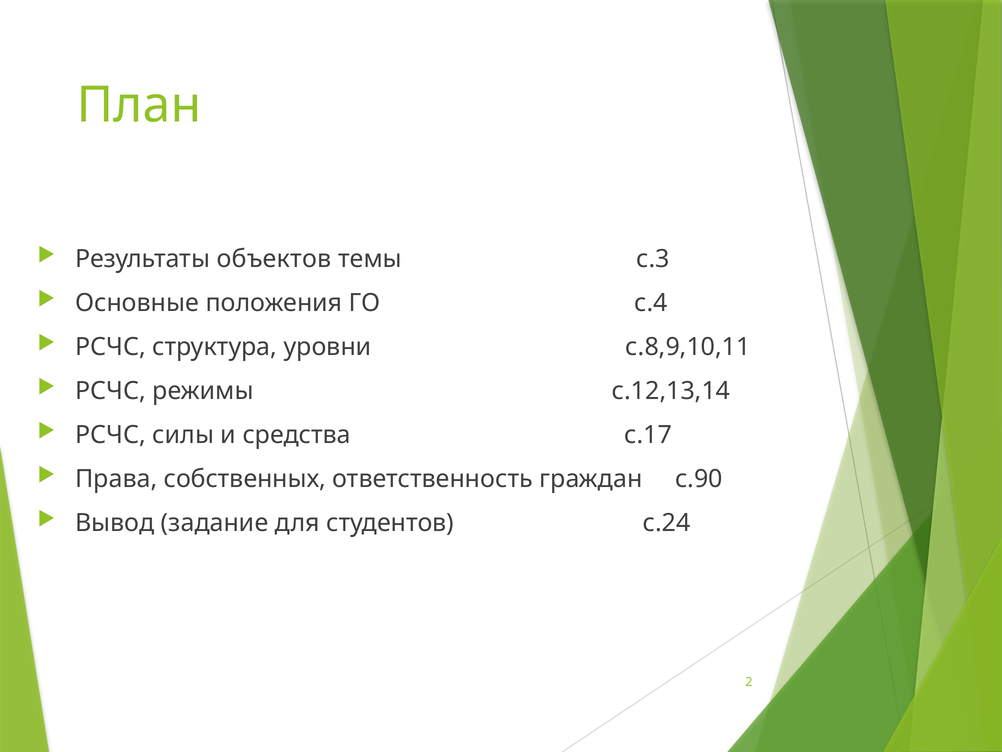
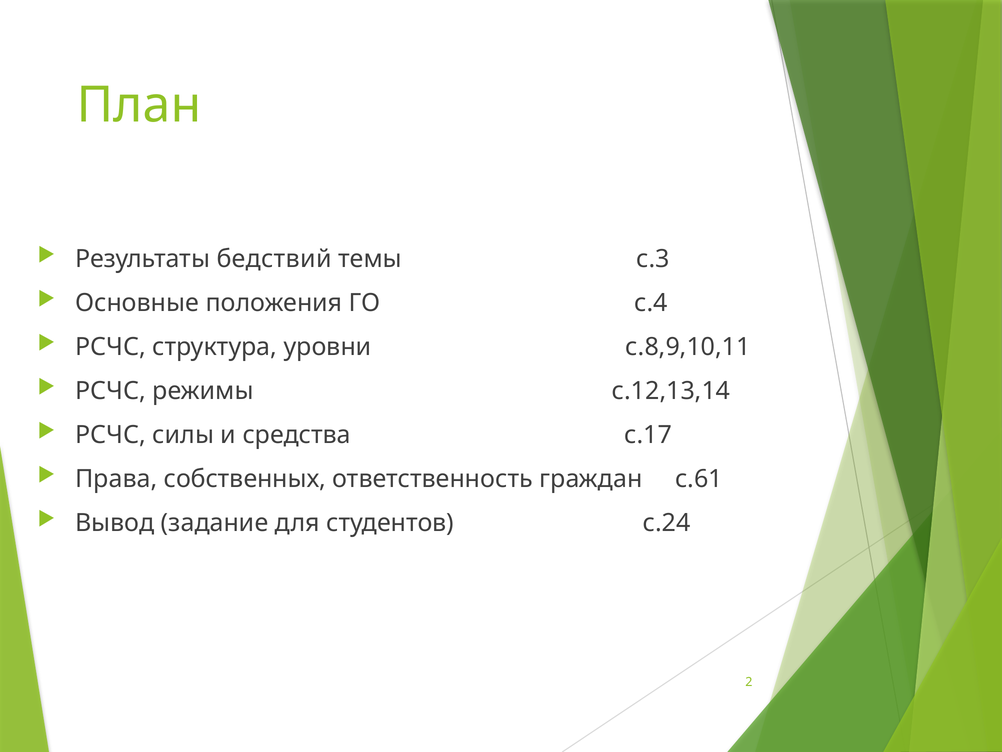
объектов: объектов -> бедствий (274, 259)
с.90: с.90 -> с.61 (699, 478)
